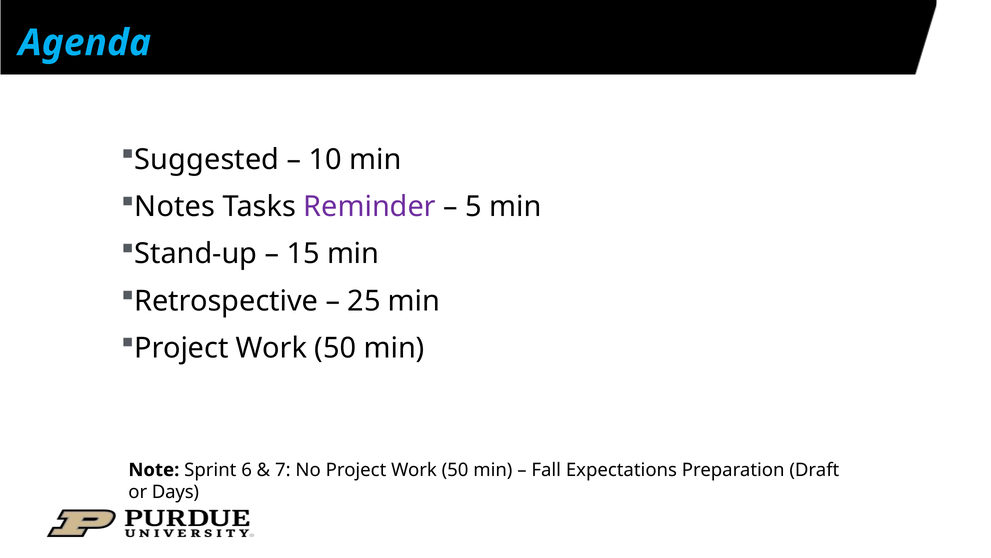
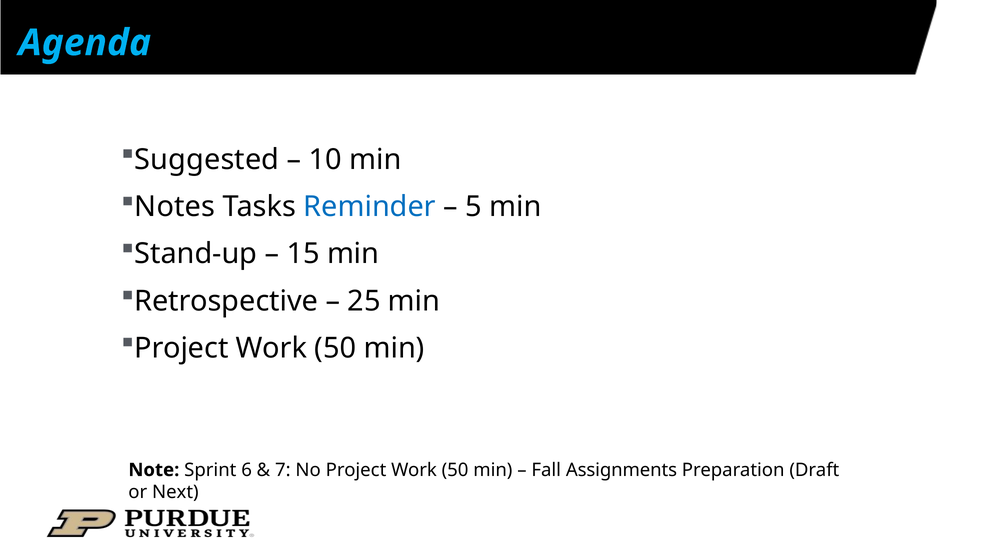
Reminder colour: purple -> blue (370, 207)
Expectations: Expectations -> Assignments (621, 469)
Days: Days -> Next (175, 492)
